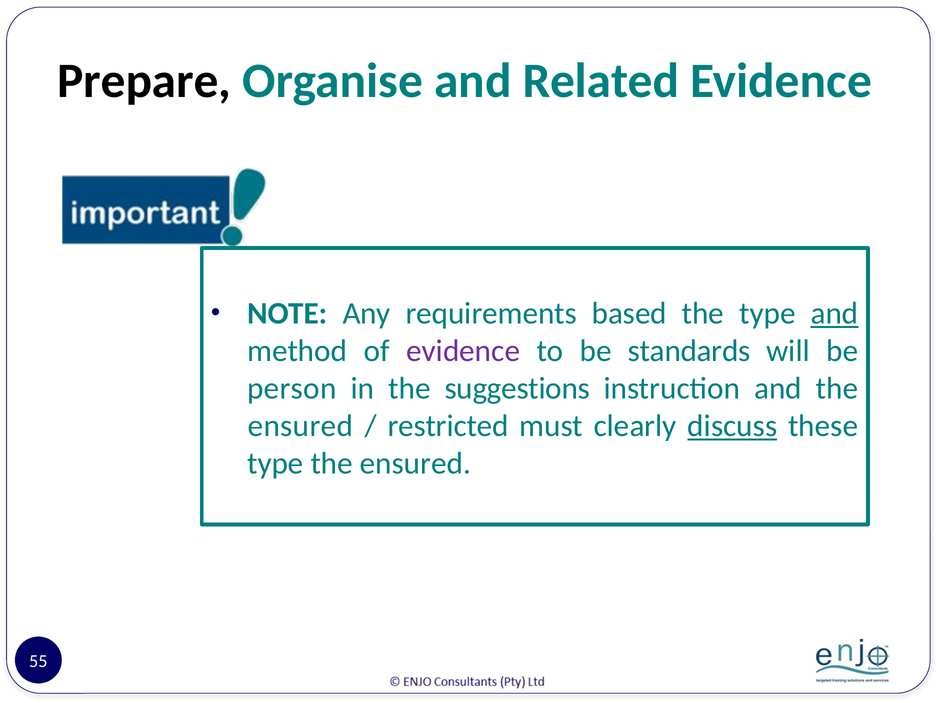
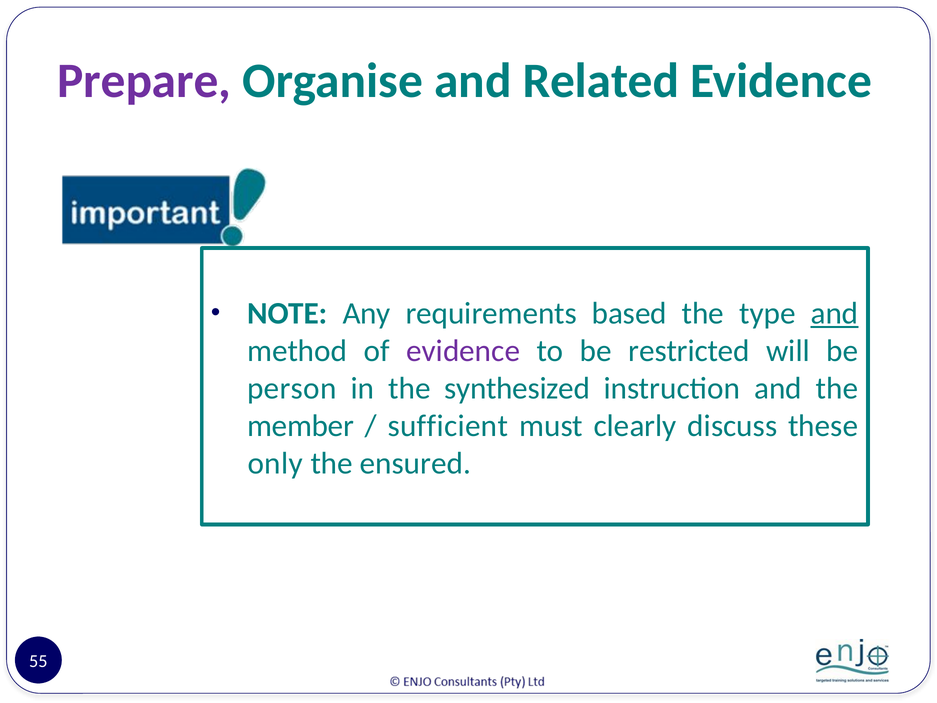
Prepare colour: black -> purple (144, 81)
standards: standards -> restricted (689, 351)
suggestions: suggestions -> synthesized (517, 388)
ensured: ensured -> member (301, 426)
restricted: restricted -> sufficient (448, 426)
discuss underline: present -> none (732, 426)
type: type -> only (275, 463)
